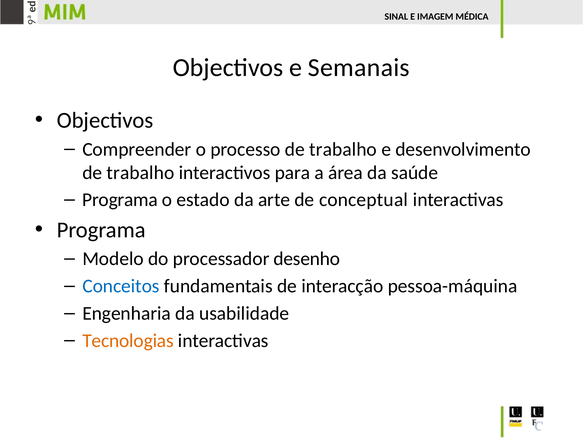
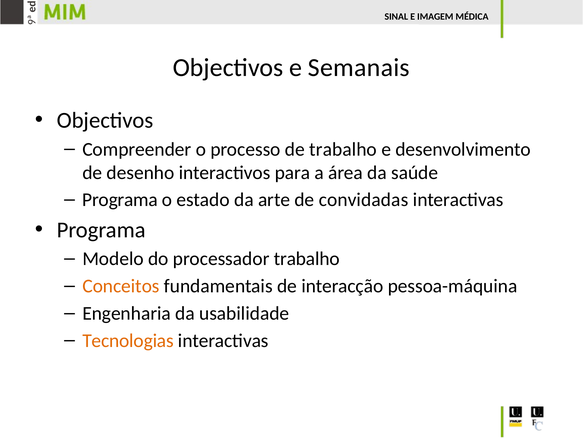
trabalho: trabalho -> desenho (140, 172)
conceptual: conceptual -> convidadas (364, 200)
processador desenho: desenho -> trabalho (307, 258)
Conceitos colour: blue -> orange (121, 286)
